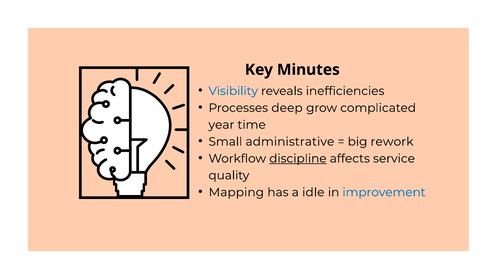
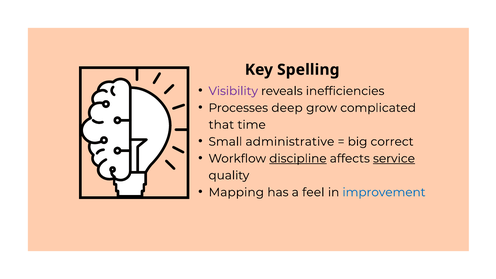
Minutes: Minutes -> Spelling (308, 70)
Visibility colour: blue -> purple (233, 91)
year: year -> that (221, 125)
rework: rework -> correct (392, 142)
service underline: none -> present (394, 159)
idle: idle -> feel (313, 192)
